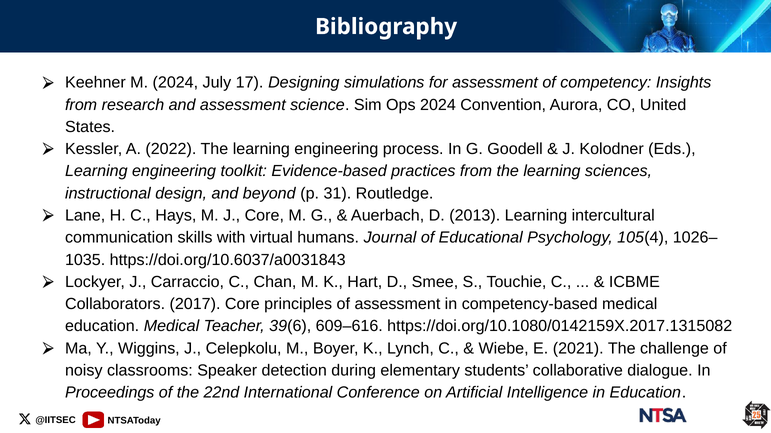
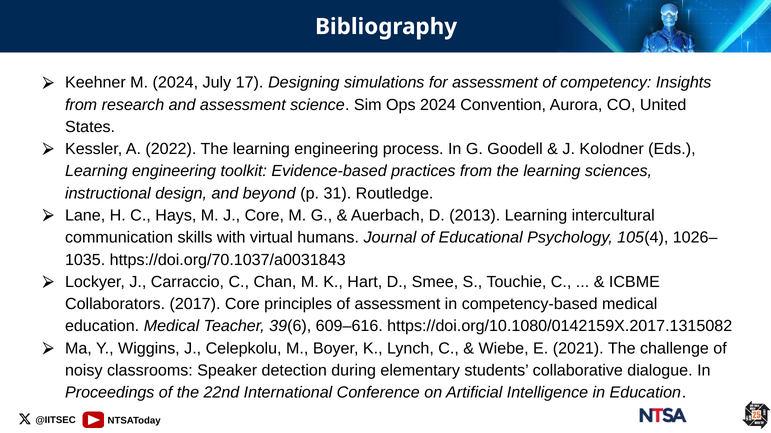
https://doi.org/10.6037/a0031843: https://doi.org/10.6037/a0031843 -> https://doi.org/70.1037/a0031843 (228, 260)
